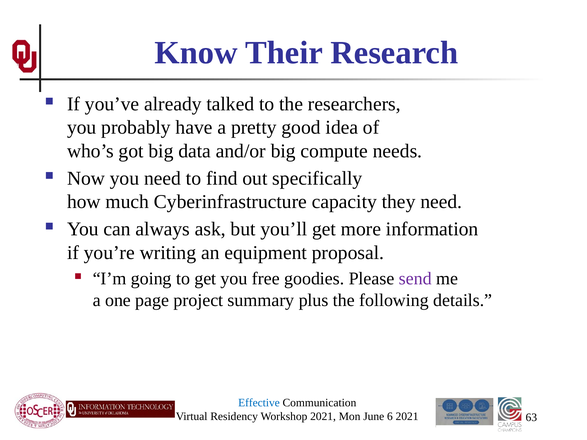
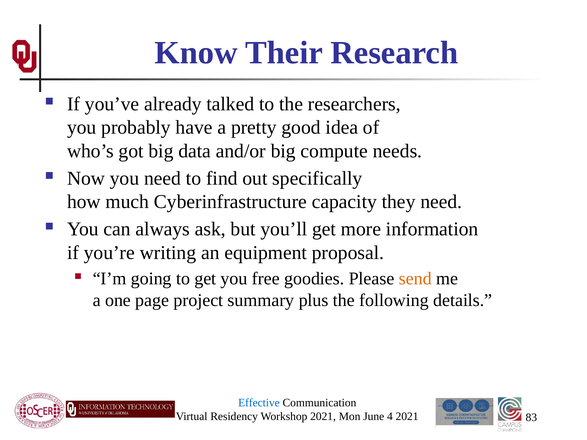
send colour: purple -> orange (415, 279)
6: 6 -> 4 (390, 417)
63: 63 -> 83 (531, 418)
